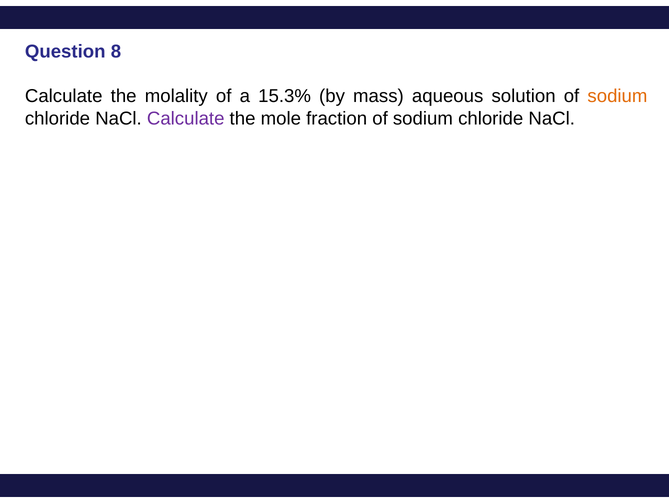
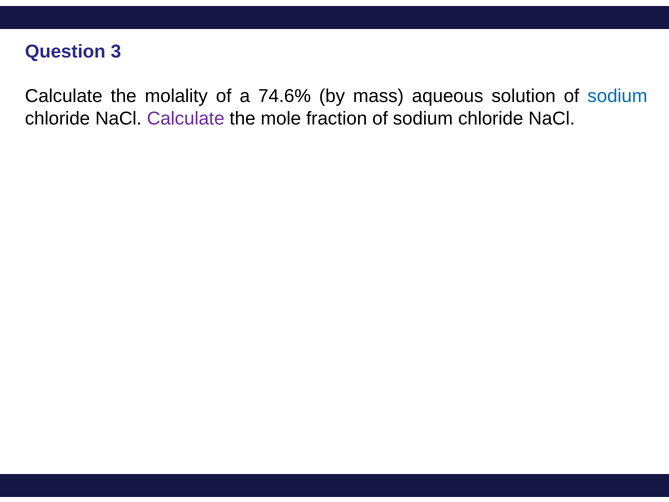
8: 8 -> 3 (116, 52)
15.3%: 15.3% -> 74.6% (285, 96)
sodium colour: orange -> blue (617, 96)
